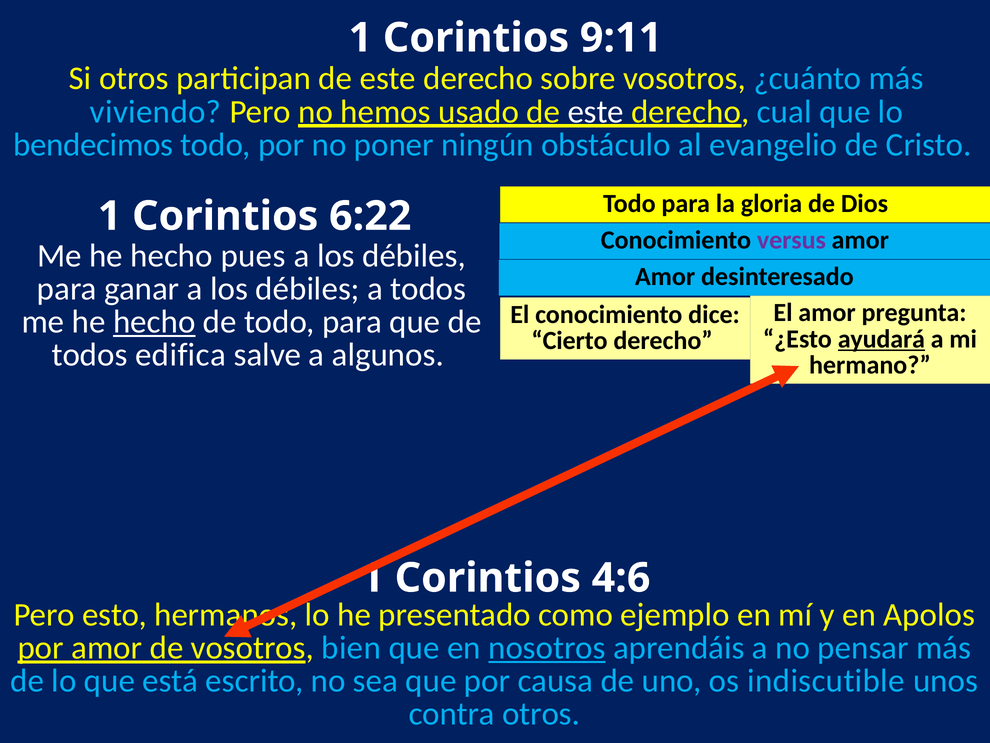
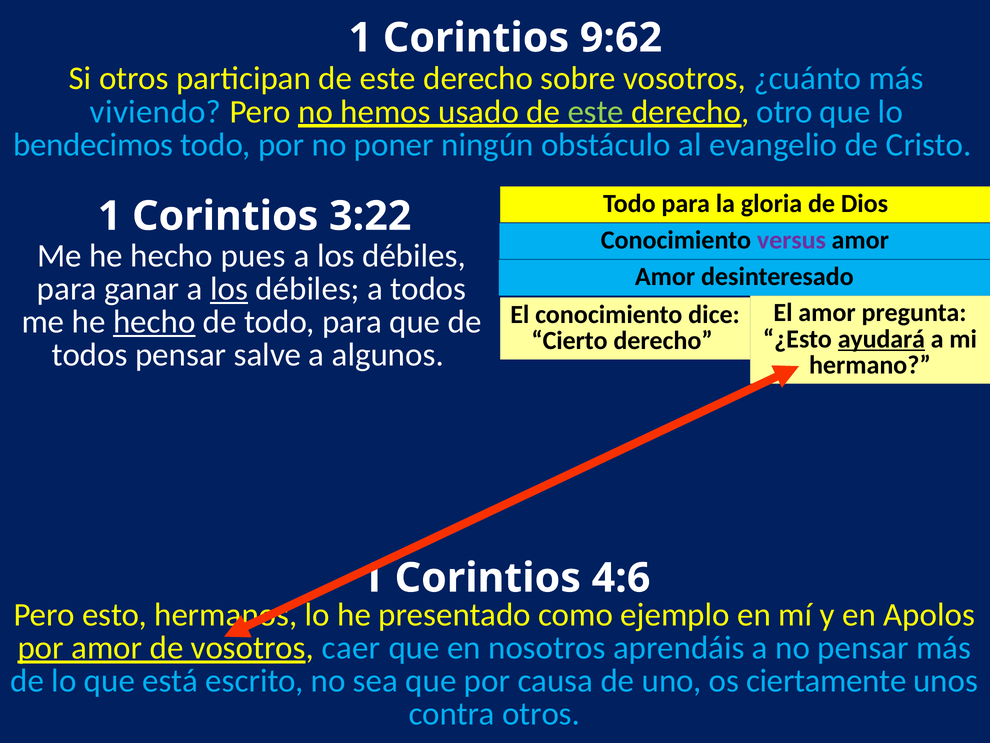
9:11: 9:11 -> 9:62 (621, 38)
este colour: white -> light green (596, 112)
cual: cual -> otro (785, 112)
6:22: 6:22 -> 3:22 (370, 216)
los underline: none -> present (229, 289)
todos edifica: edifica -> pensar (181, 355)
bien: bien -> caer (351, 647)
nosotros underline: present -> none (547, 647)
indiscutible: indiscutible -> ciertamente (826, 680)
